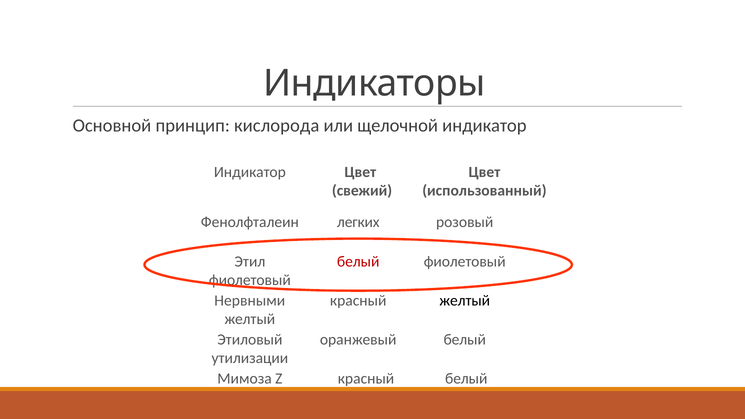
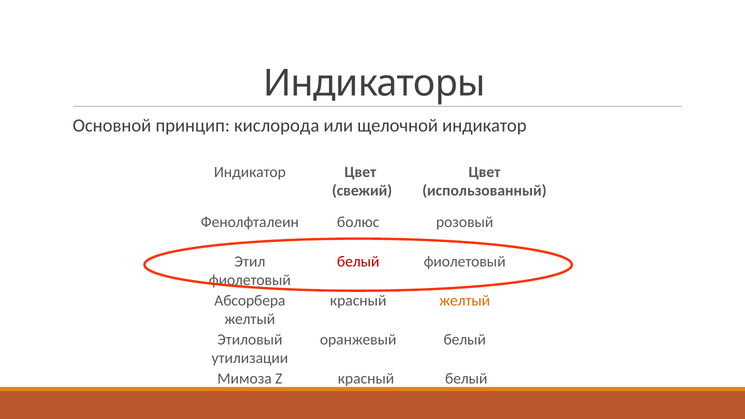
легких: легких -> болюс (358, 222)
Нервными: Нервными -> Абсорбера (250, 301)
желтый colour: black -> orange (465, 301)
